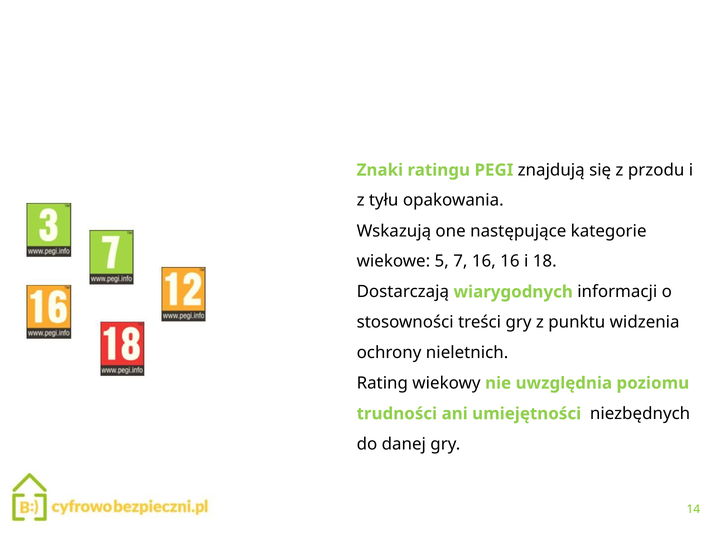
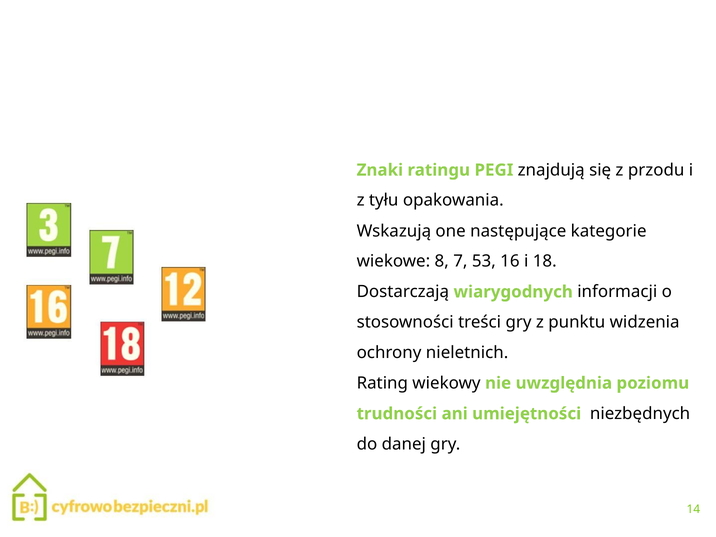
5: 5 -> 8 (442, 261)
7 16: 16 -> 53 (484, 261)
